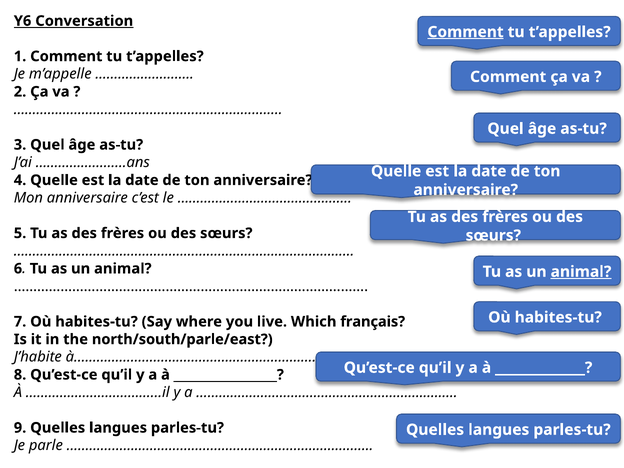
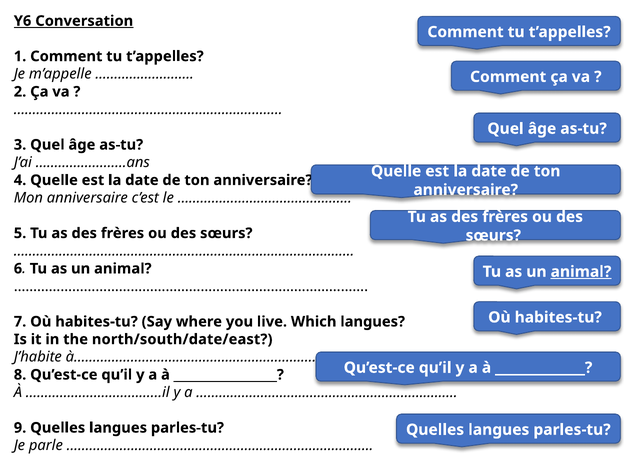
Comment underline: present -> none (466, 32)
Which français: français -> langues (373, 322)
north/south/parle/east: north/south/parle/east -> north/south/date/east (182, 339)
